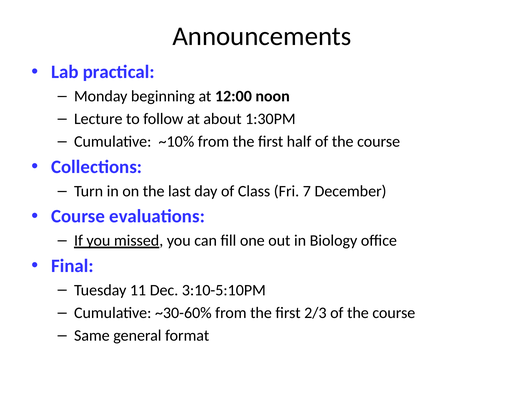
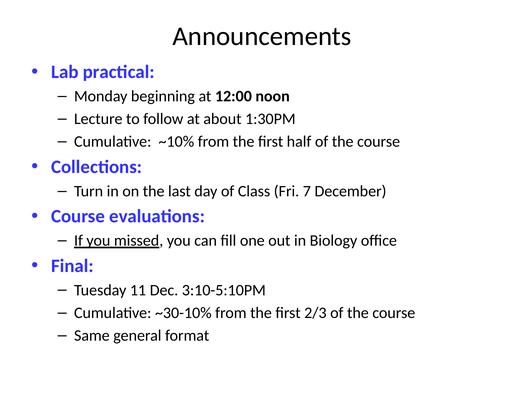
~30-60%: ~30-60% -> ~30-10% (183, 313)
